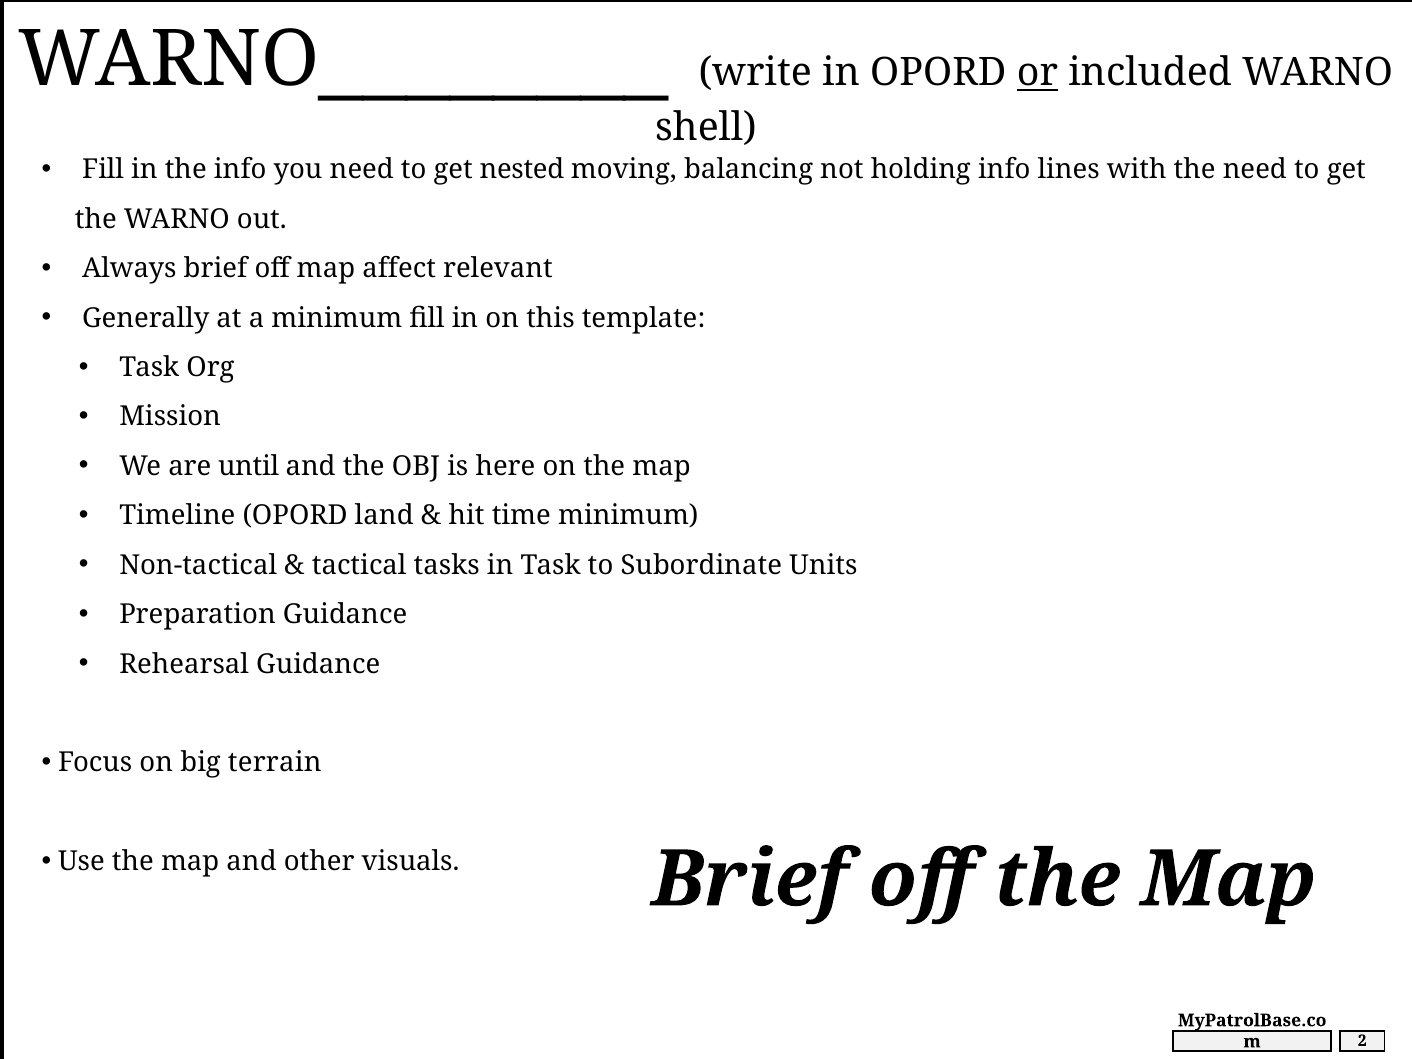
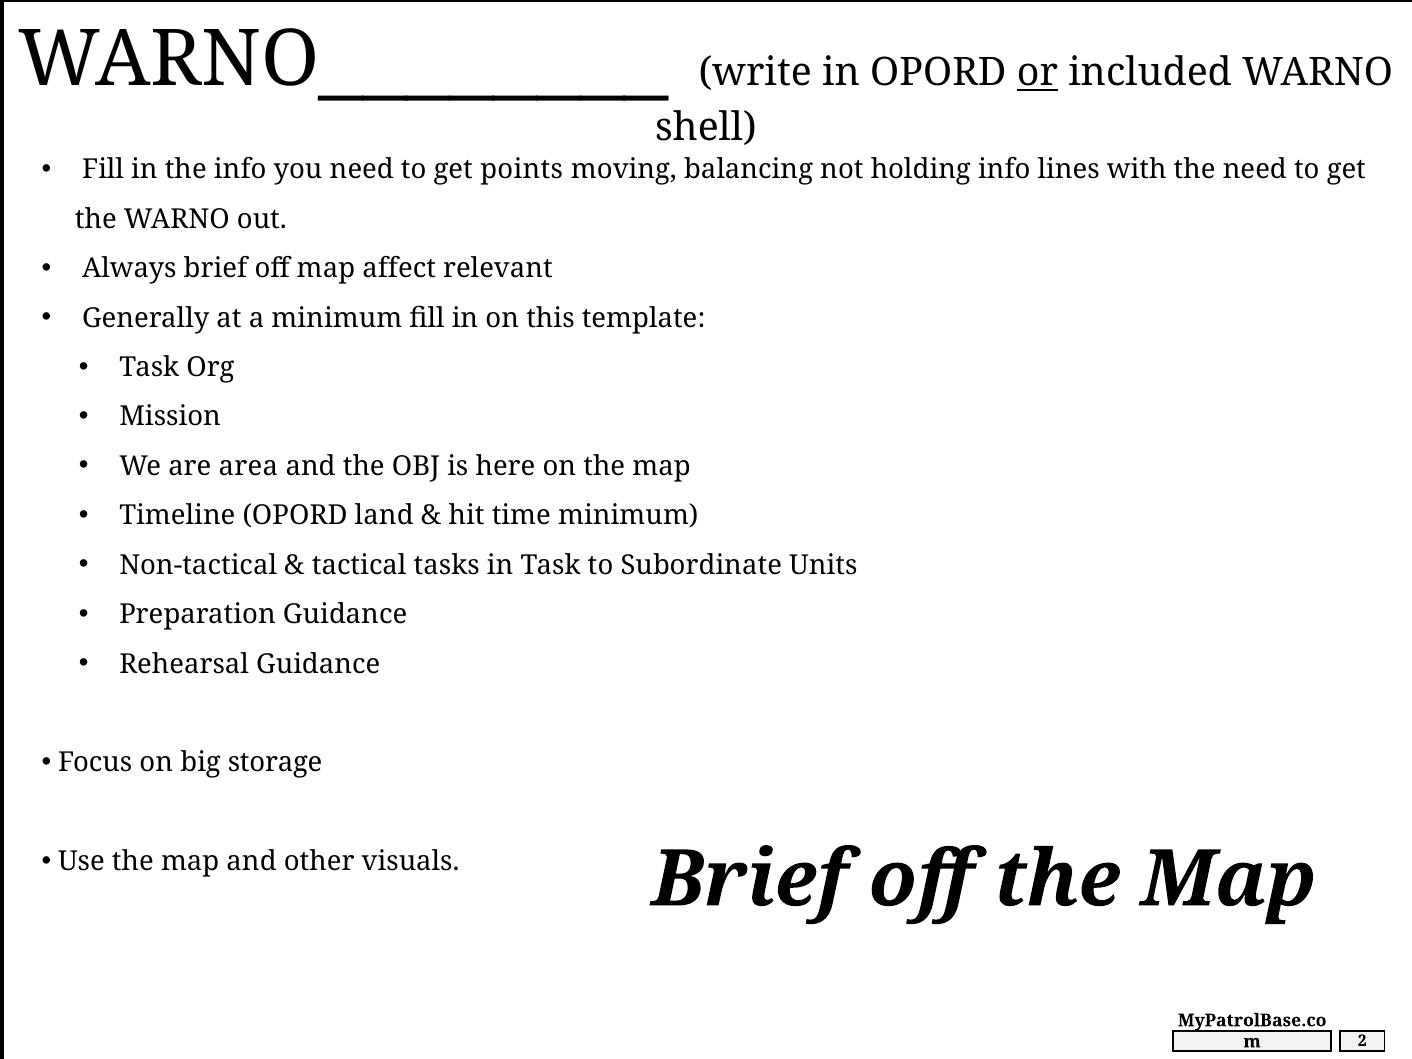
nested: nested -> points (522, 170)
until: until -> area (248, 466)
terrain: terrain -> storage (275, 763)
